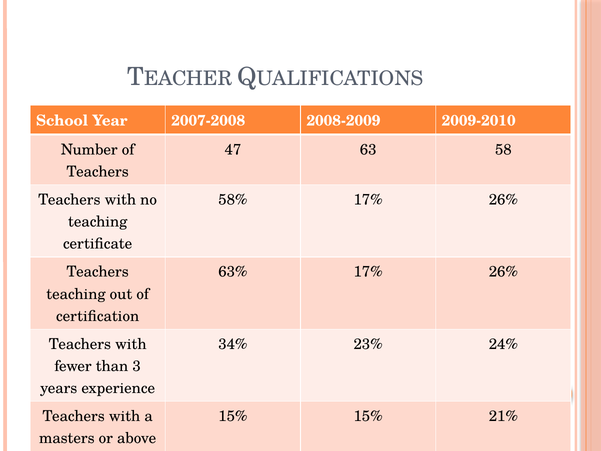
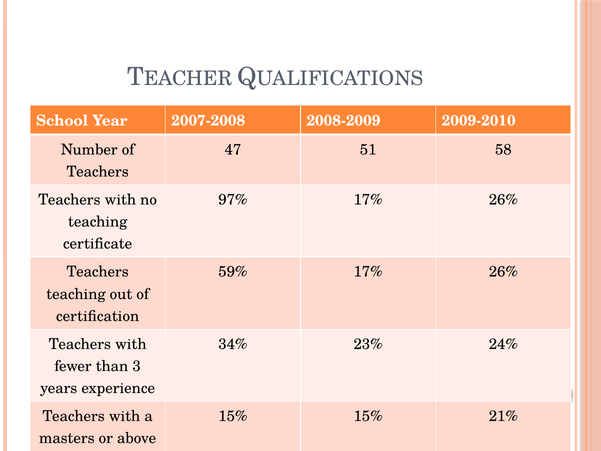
63: 63 -> 51 (368, 150)
58%: 58% -> 97% (233, 200)
63%: 63% -> 59% (233, 272)
